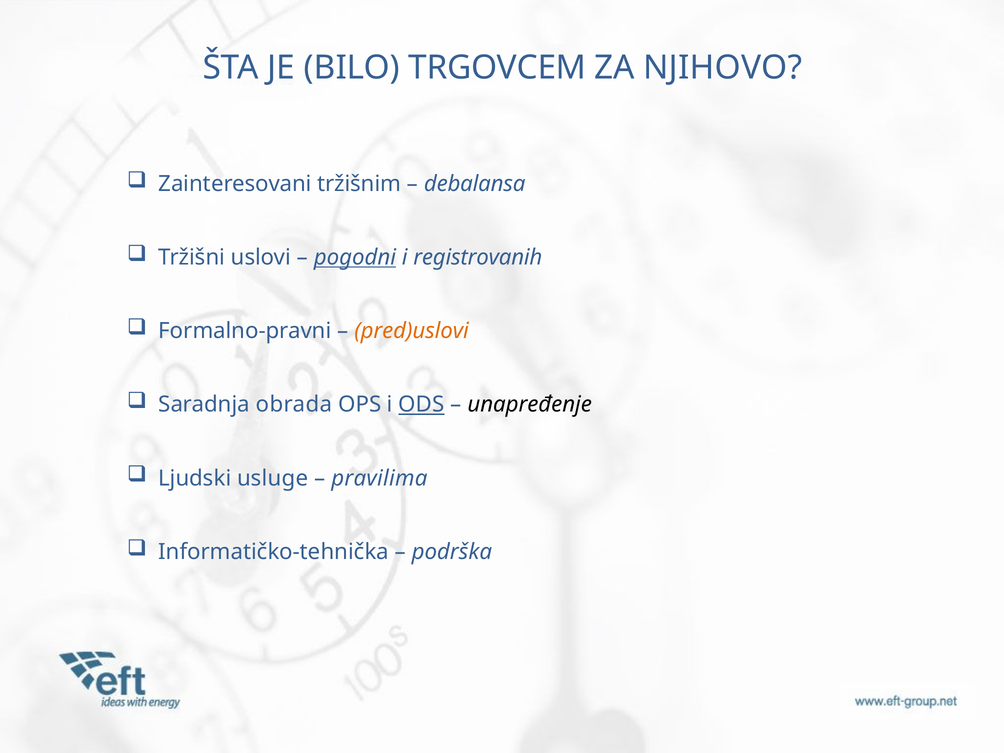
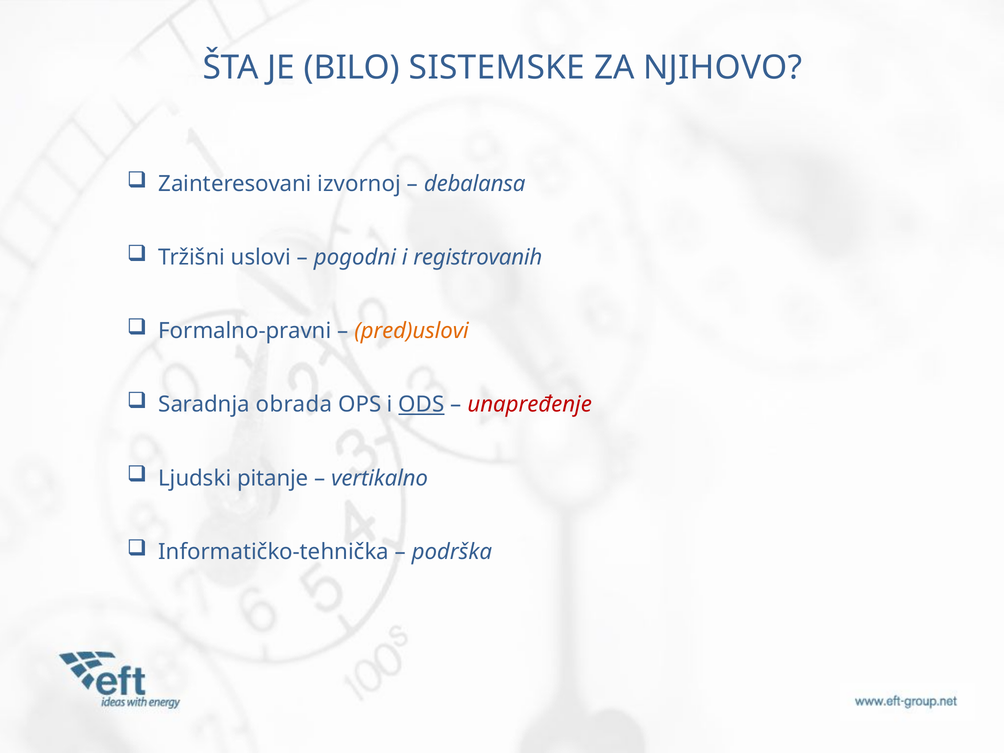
TRGOVCEM: TRGOVCEM -> SISTEMSKE (497, 67)
tržišnim: tržišnim -> izvornoj (359, 184)
pogodni underline: present -> none (355, 257)
unapređenje colour: black -> red (530, 405)
usluge: usluge -> pitanje (273, 478)
pravilima: pravilima -> vertikalno (380, 478)
